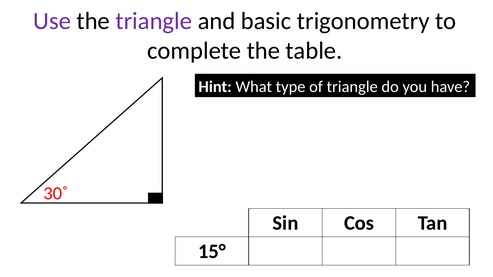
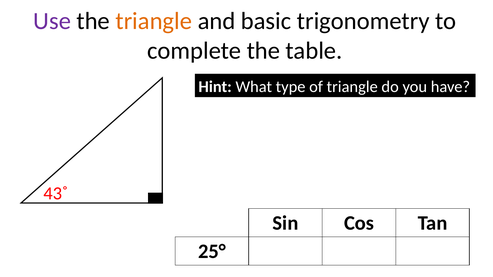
triangle colour: purple -> orange (154, 21)
30˚: 30˚ -> 43˚ (56, 194)
15°: 15° -> 25° (212, 252)
